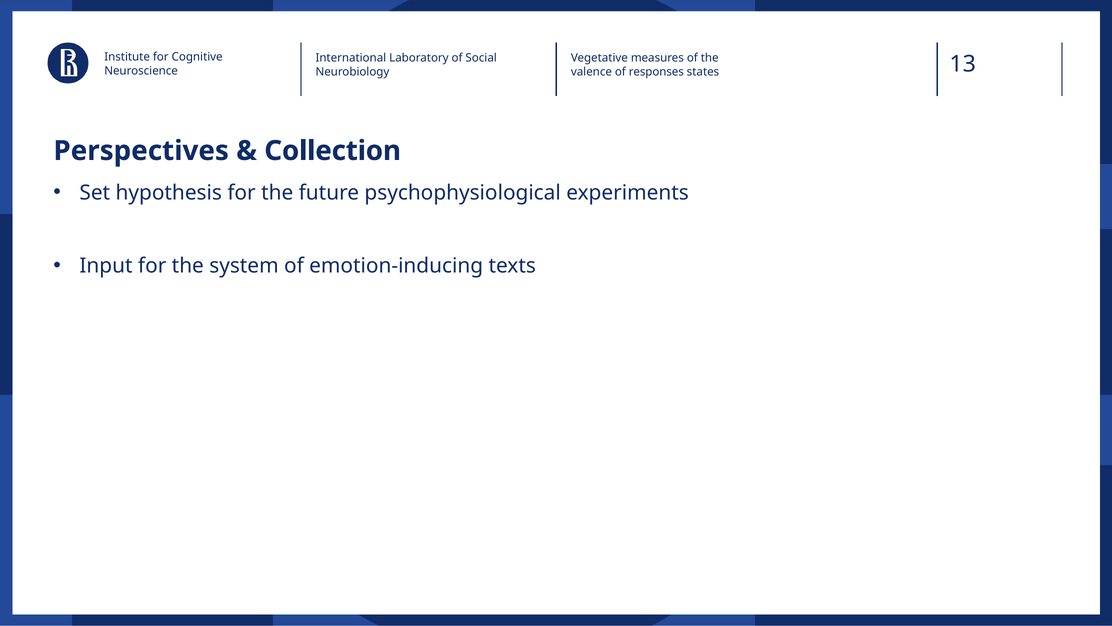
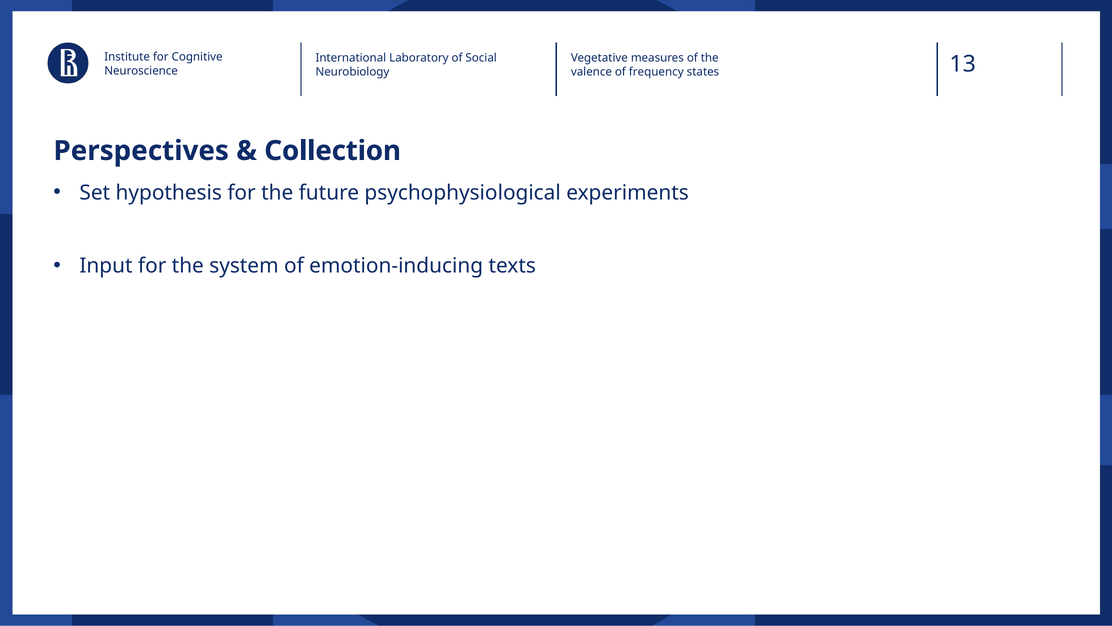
responses: responses -> frequency (656, 72)
